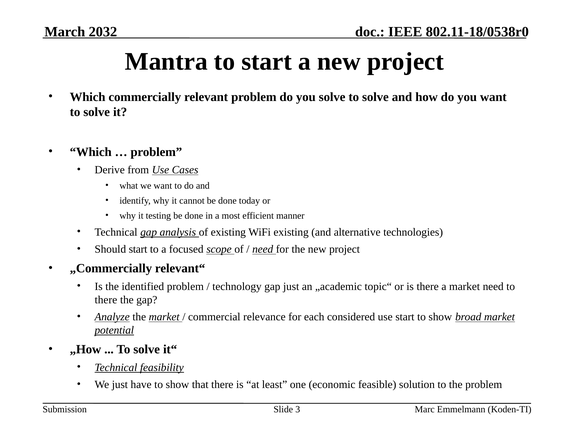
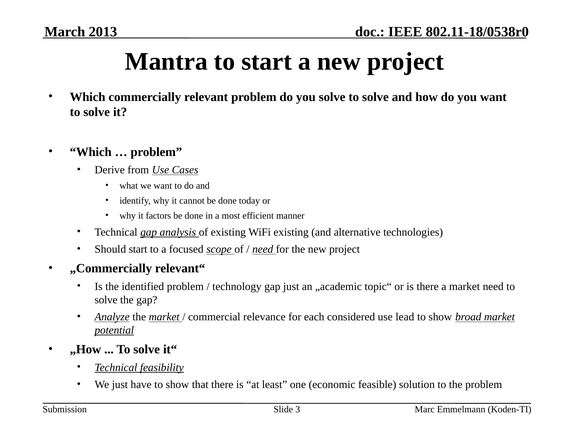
2032: 2032 -> 2013 (103, 32)
testing: testing -> factors (158, 215)
there: there -> solve (106, 300)
use start: start -> lead (405, 317)
